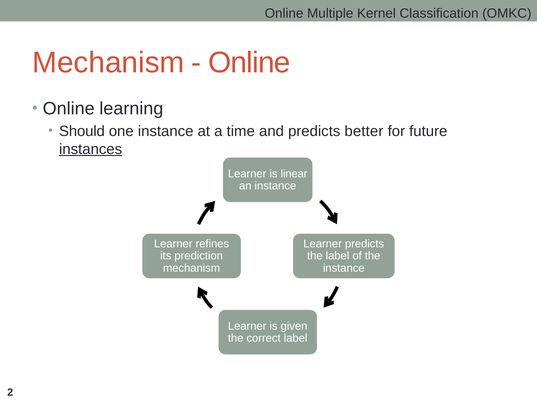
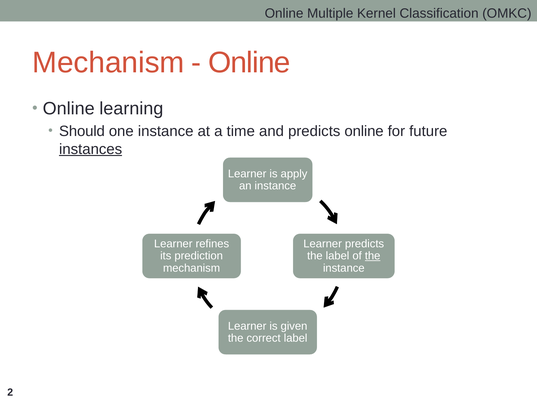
predicts better: better -> online (364, 131)
linear: linear -> apply (294, 174)
the underline: none -> present (373, 256)
